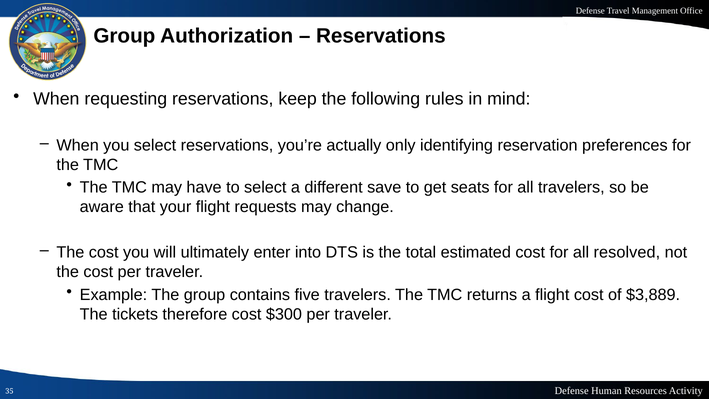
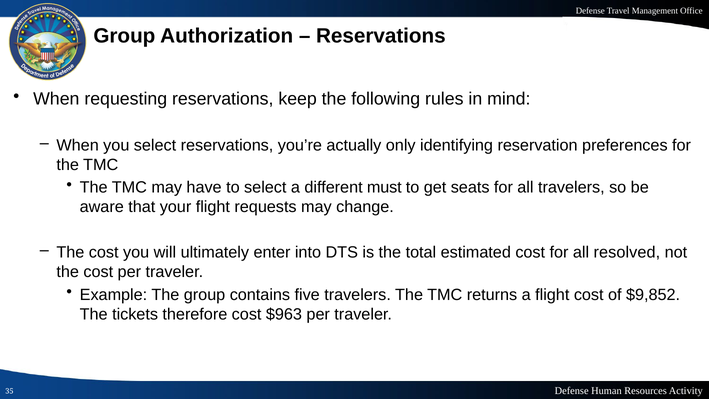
save: save -> must (384, 187)
$3,889: $3,889 -> $9,852 (653, 295)
$300: $300 -> $963 (284, 314)
